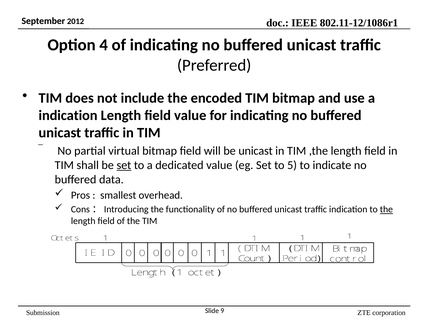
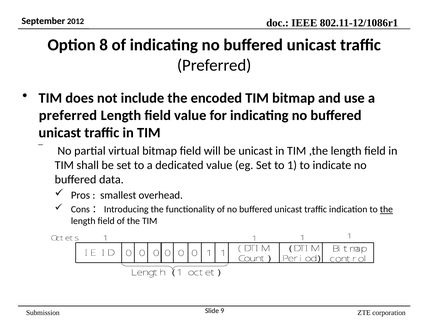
4: 4 -> 8 (104, 45)
indication: indication -> preferred (68, 116)
set underline: present -> none (124, 165)
to 5: 5 -> 1 (292, 165)
